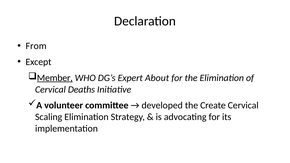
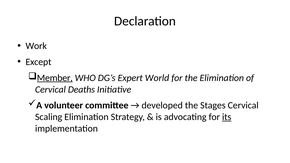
From: From -> Work (36, 46)
About: About -> World (157, 78)
Create: Create -> Stages (213, 105)
its underline: none -> present (227, 117)
